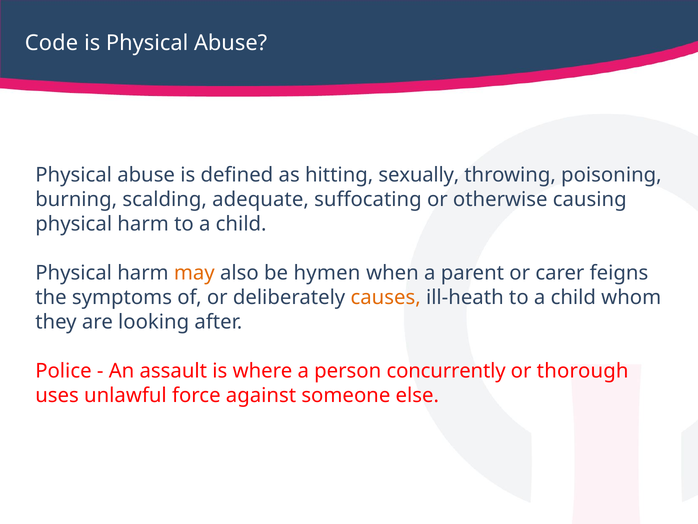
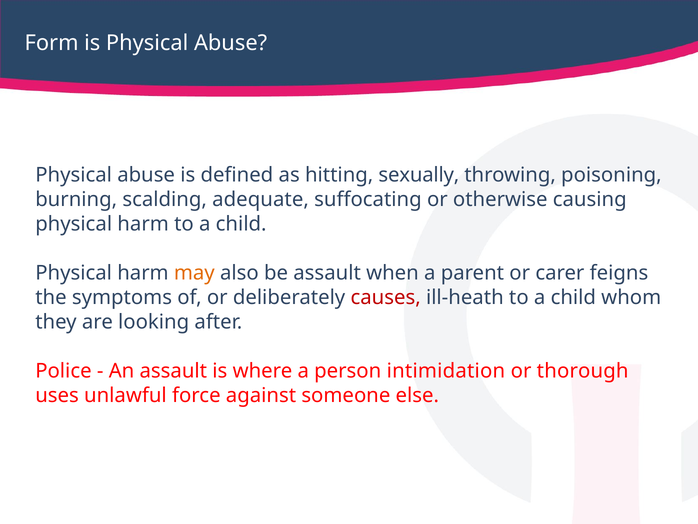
Code: Code -> Form (52, 43)
be hymen: hymen -> assault (327, 273)
causes colour: orange -> red (386, 297)
concurrently: concurrently -> intimidation (446, 370)
